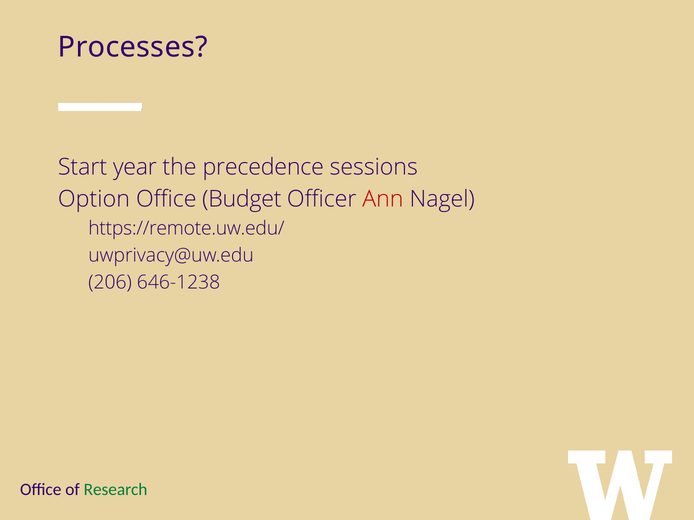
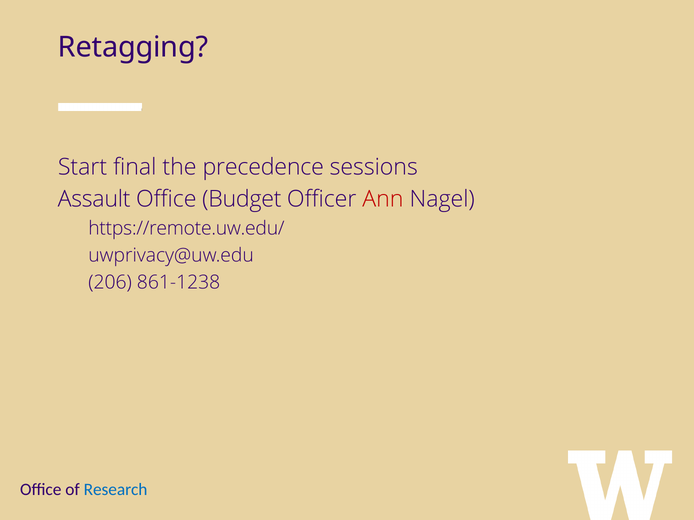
Processes: Processes -> Retagging (133, 47)
year: year -> final (135, 167)
Option: Option -> Assault (94, 199)
646-1238: 646-1238 -> 861-1238 (179, 282)
Research colour: green -> blue (116, 490)
